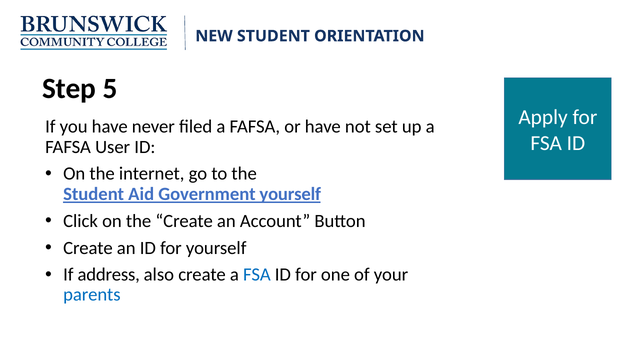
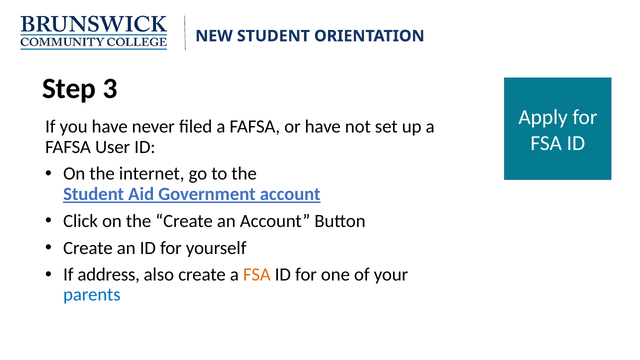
5: 5 -> 3 (110, 88)
Government yourself: yourself -> account (290, 194)
FSA colour: blue -> orange (257, 275)
